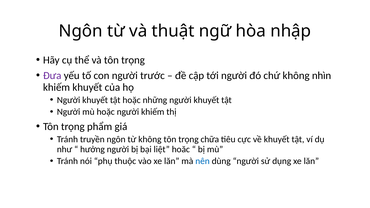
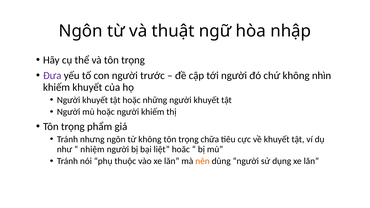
truyền: truyền -> nhưng (92, 139)
hưởng: hưởng -> nhiệm (92, 149)
nên colour: blue -> orange (203, 161)
